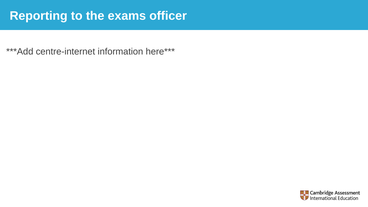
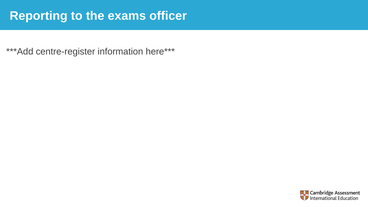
centre-internet: centre-internet -> centre-register (65, 52)
